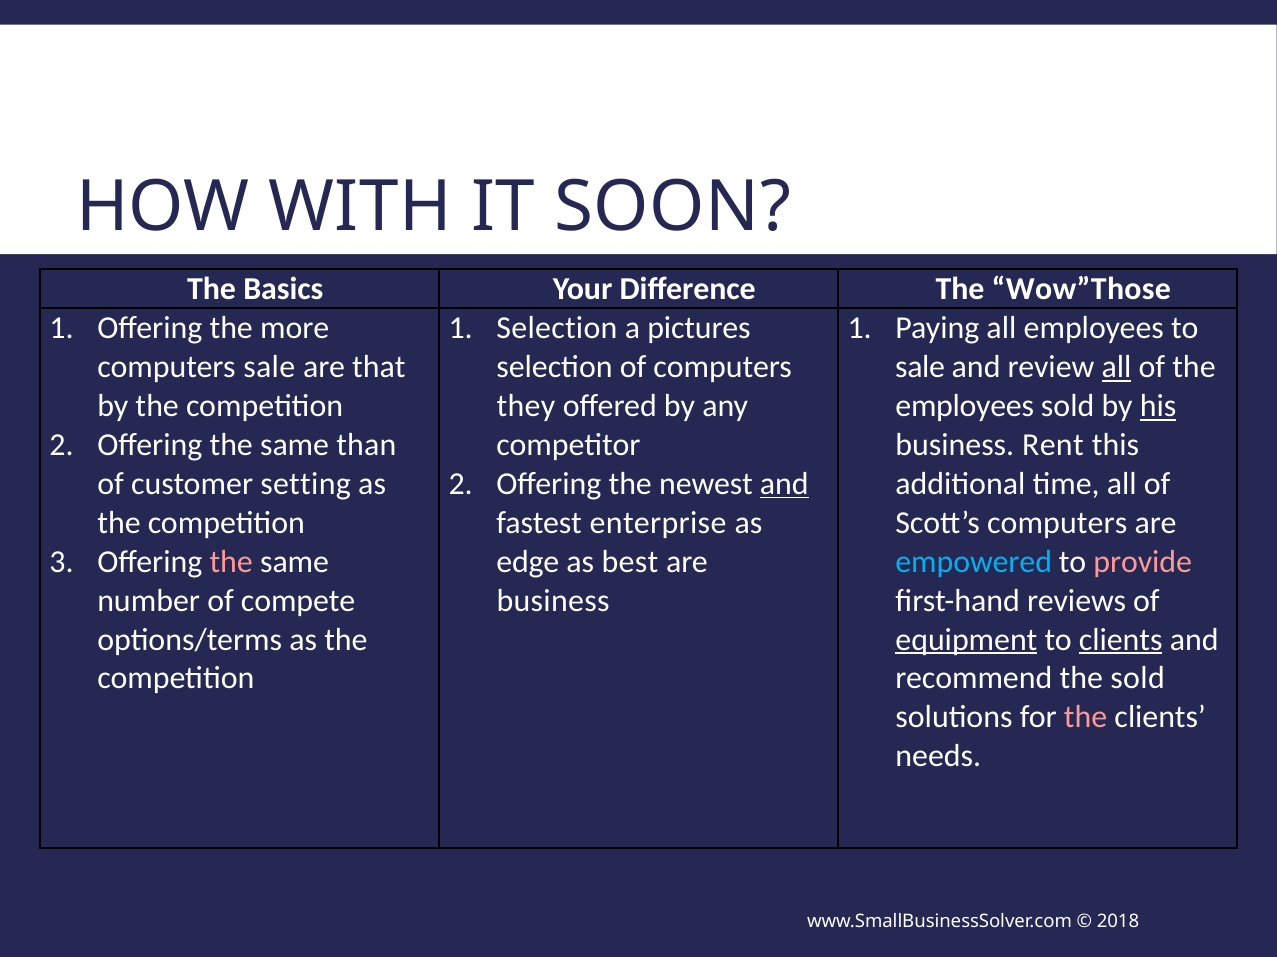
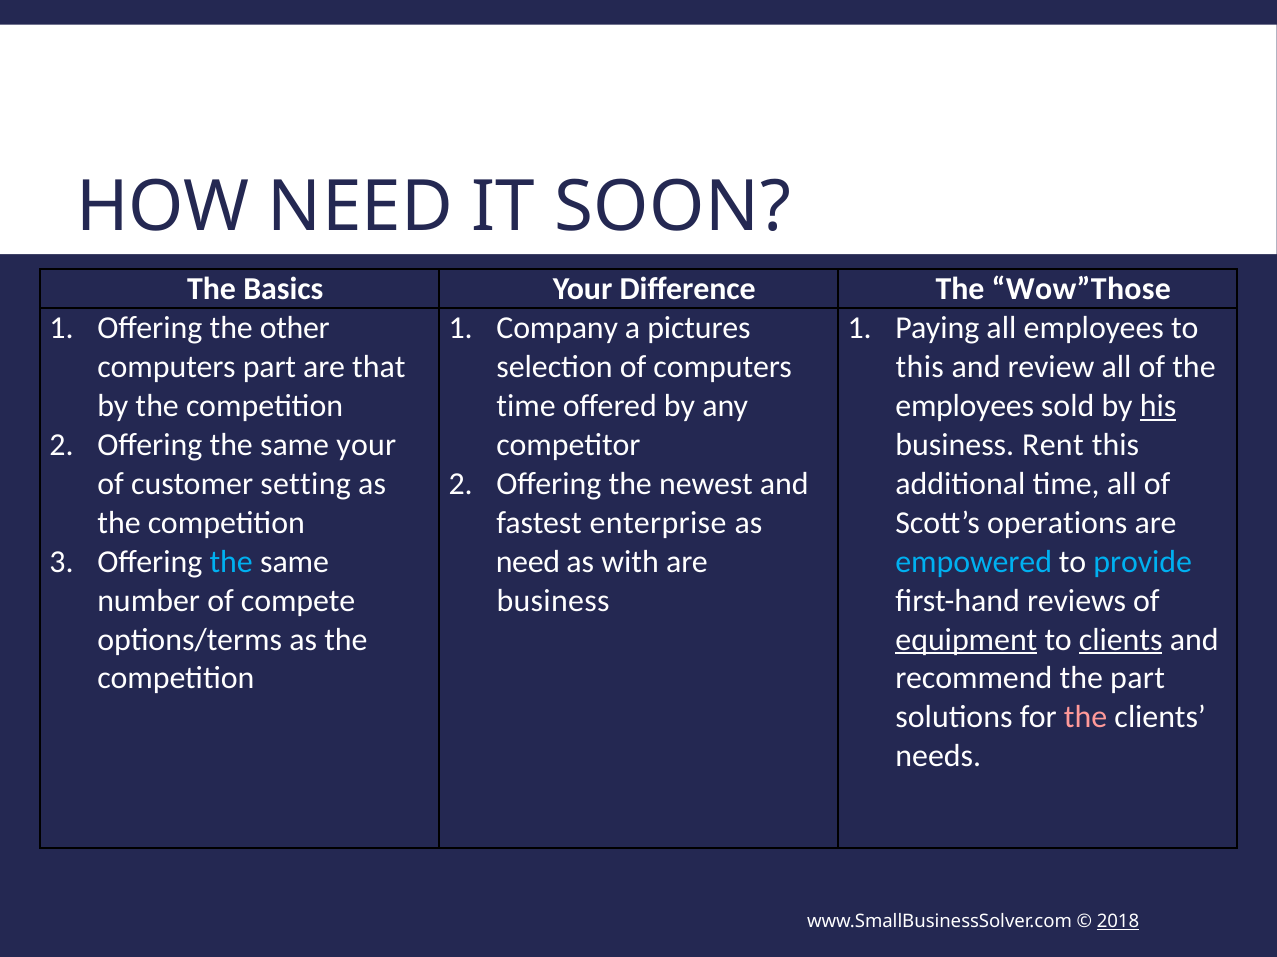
HOW WITH: WITH -> NEED (361, 208)
more: more -> other (295, 328)
Selection: Selection -> Company (557, 328)
computers sale: sale -> part (269, 367)
sale: sale -> this (920, 367)
all underline: present -> none (1117, 367)
they: they -> time (526, 406)
same than: than -> your (366, 445)
and underline: present -> none (784, 484)
Scott’s computers: computers -> operations (1057, 523)
the colour: pink -> light blue (231, 562)
edge: edge -> need (528, 562)
best: best -> with (630, 562)
provide colour: pink -> light blue (1143, 562)
the sold: sold -> part (1138, 679)
2018 underline: none -> present (1118, 922)
